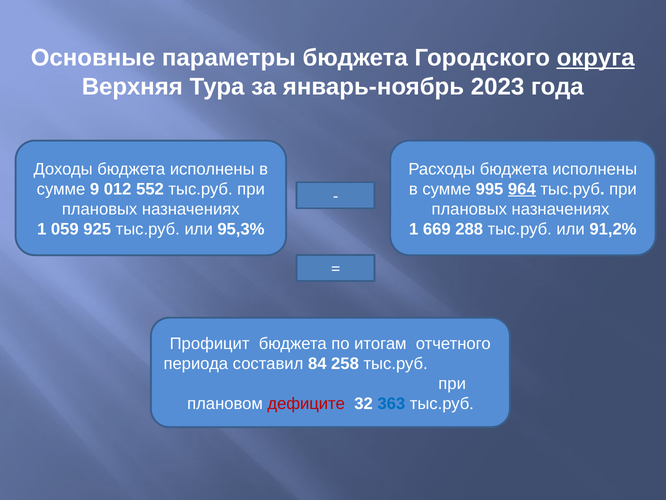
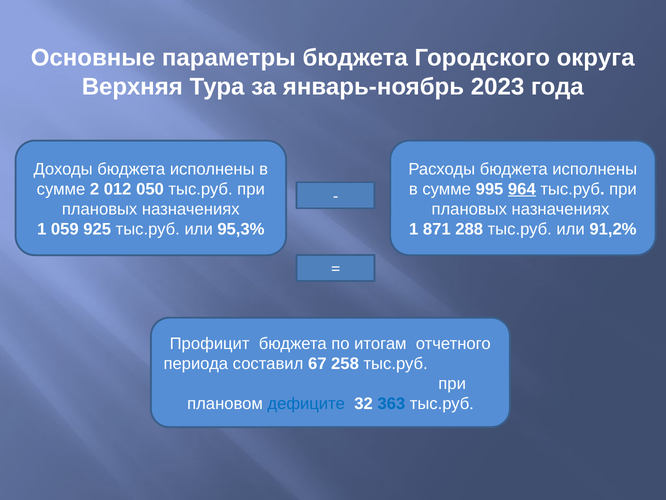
округа underline: present -> none (596, 58)
9: 9 -> 2 (95, 189)
552: 552 -> 050 (150, 189)
669: 669 -> 871 (437, 229)
84: 84 -> 67 (317, 363)
дефиците colour: red -> blue (306, 403)
